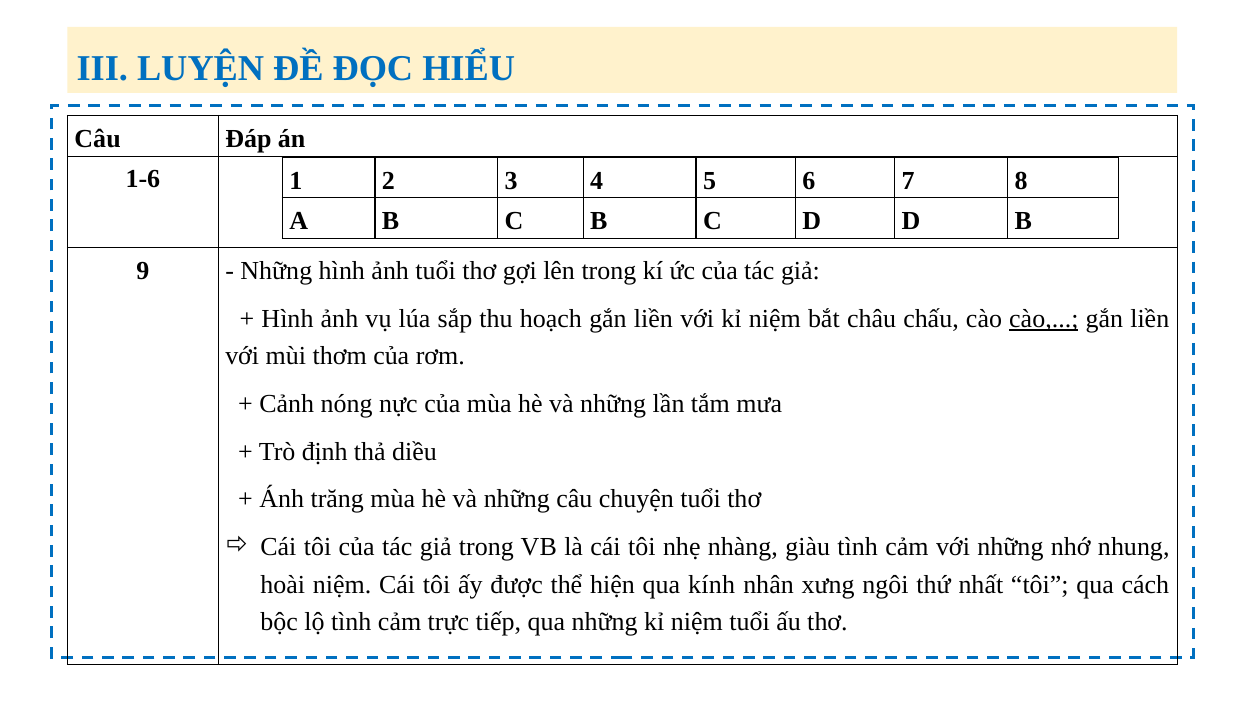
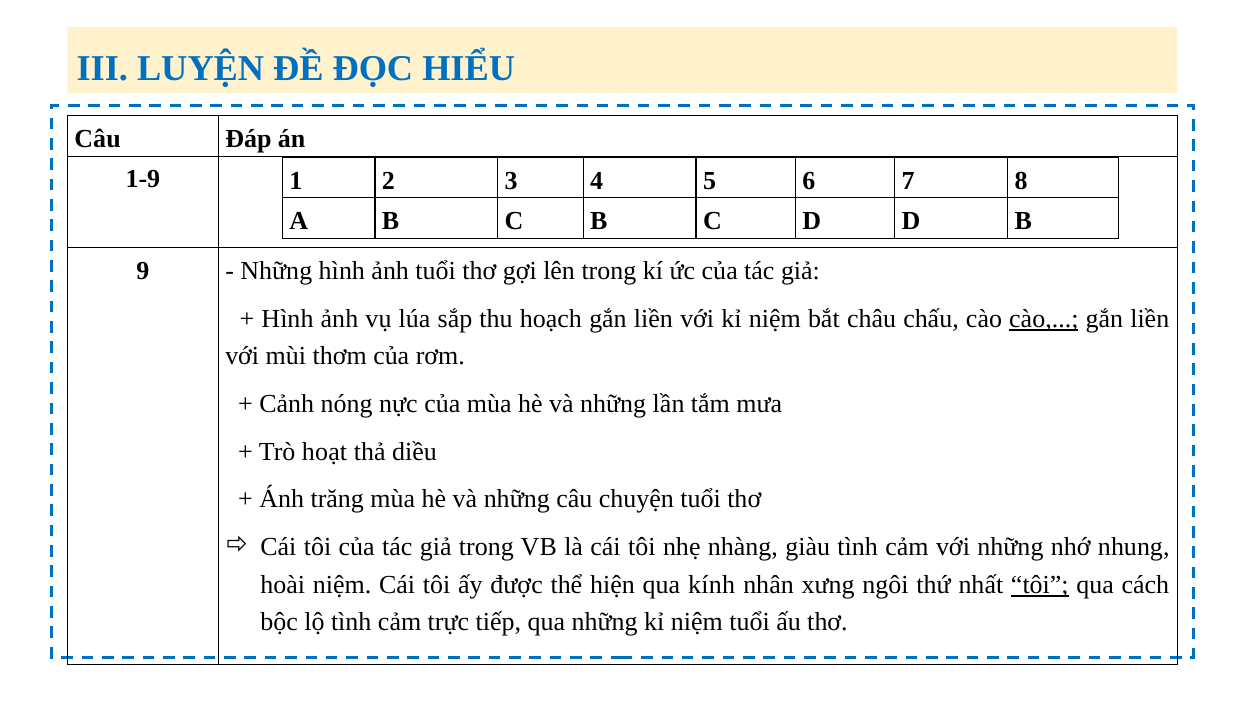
1-6: 1-6 -> 1-9 (143, 179)
định: định -> hoạt (325, 452)
tôi underline: none -> present (1040, 585)
